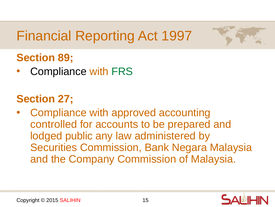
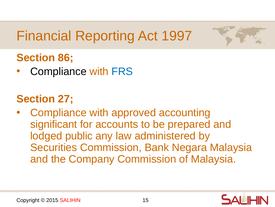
89: 89 -> 86 (66, 58)
FRS colour: green -> blue (122, 71)
controlled: controlled -> significant (54, 124)
